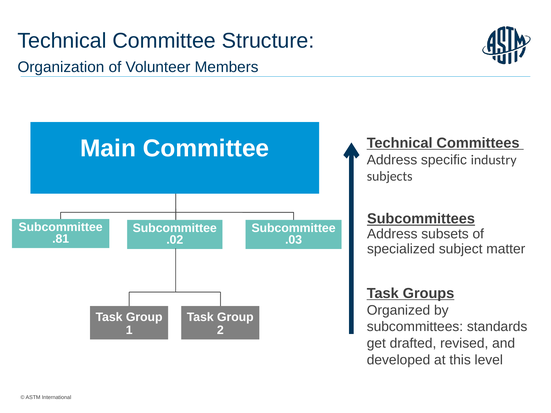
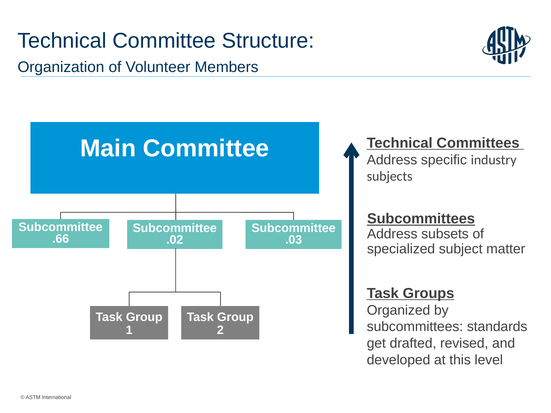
.81: .81 -> .66 (61, 239)
